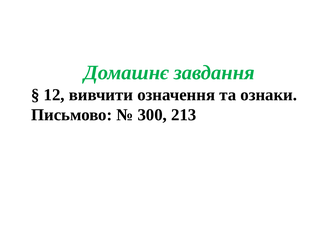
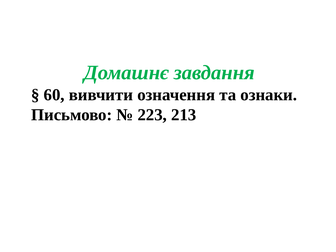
12: 12 -> 60 (54, 95)
300: 300 -> 223 (152, 115)
